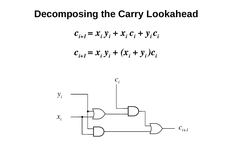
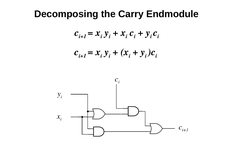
Lookahead: Lookahead -> Endmodule (172, 14)
